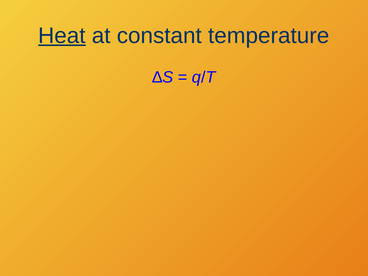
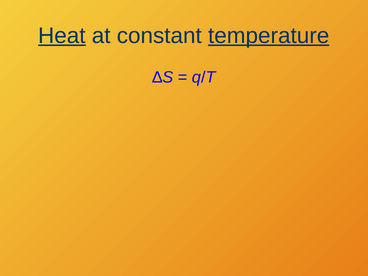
temperature underline: none -> present (269, 36)
